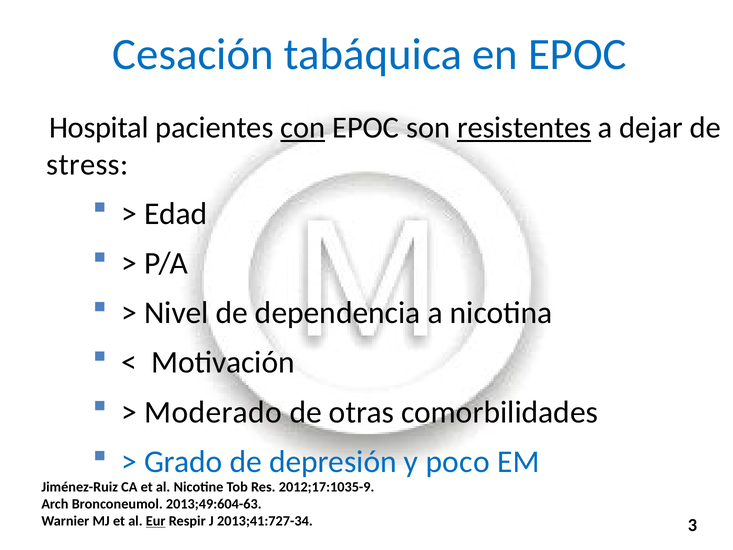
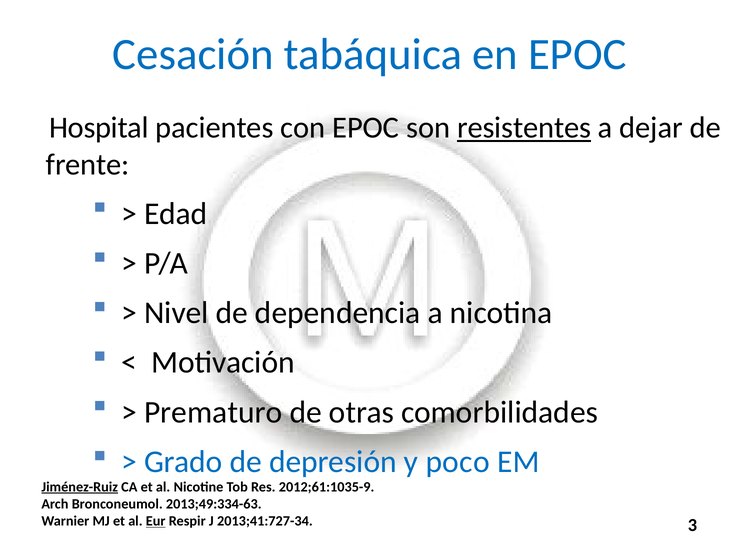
con underline: present -> none (303, 128)
stress: stress -> frente (88, 164)
Moderado: Moderado -> Prematuro (213, 412)
Jiménez-Ruiz underline: none -> present (80, 487)
2012;17:1035-9: 2012;17:1035-9 -> 2012;61:1035-9 (327, 487)
2013;49:604-63: 2013;49:604-63 -> 2013;49:334-63 (214, 504)
